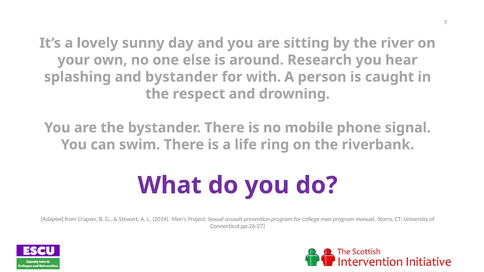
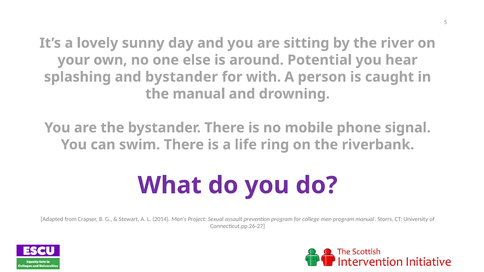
Research: Research -> Potential (320, 60)
the respect: respect -> manual (199, 94)
